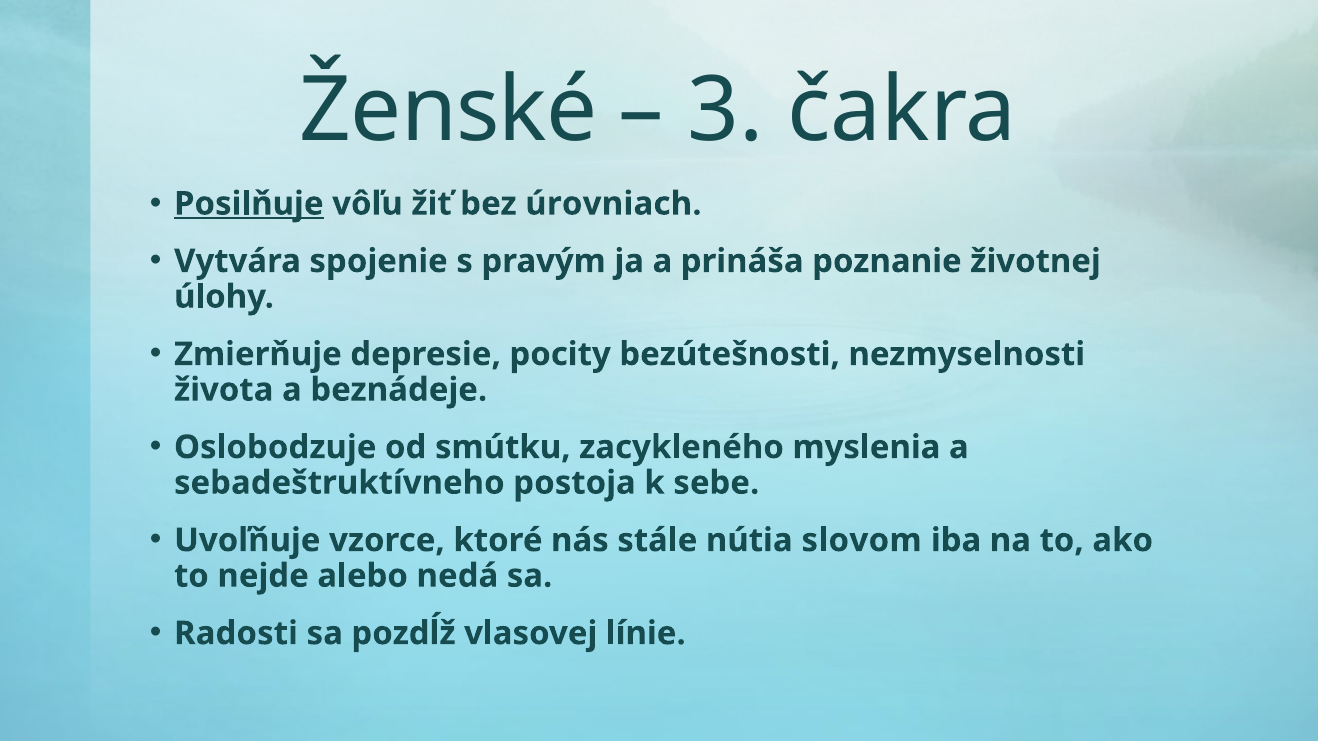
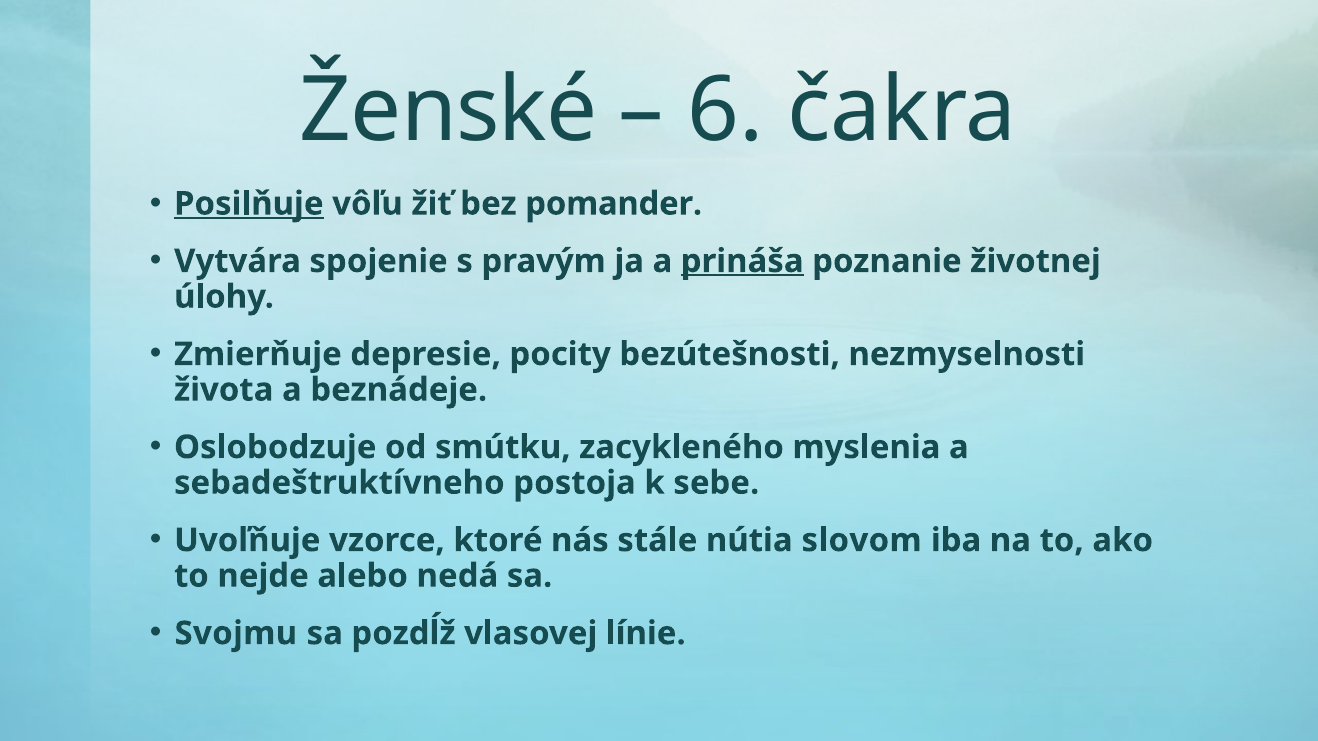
3: 3 -> 6 (726, 110)
úrovniach: úrovniach -> pomander (614, 204)
prináša underline: none -> present (742, 261)
Radosti: Radosti -> Svojmu (236, 634)
